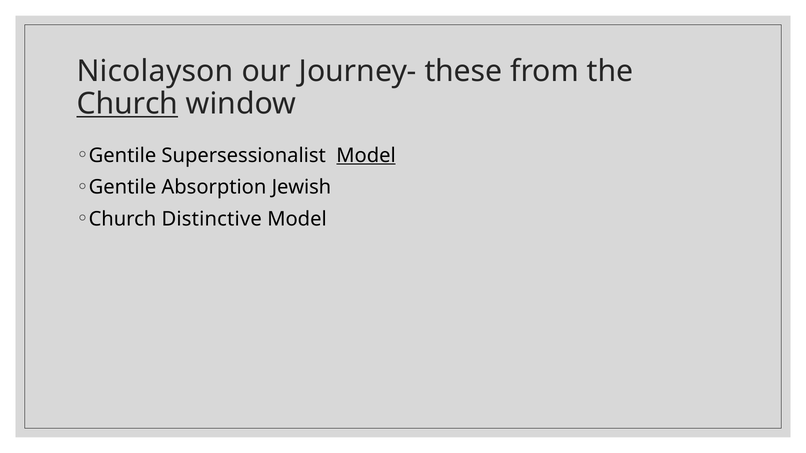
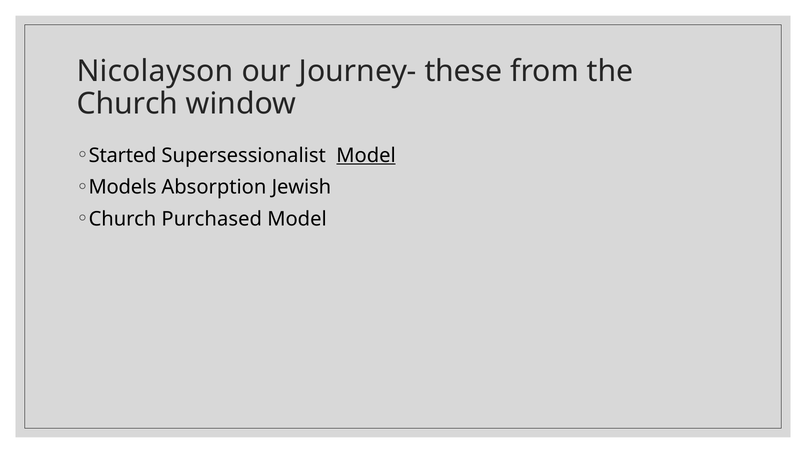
Church underline: present -> none (127, 104)
Gentile: Gentile -> Started (123, 156)
Gentile: Gentile -> Models (123, 187)
Distinctive: Distinctive -> Purchased (212, 219)
